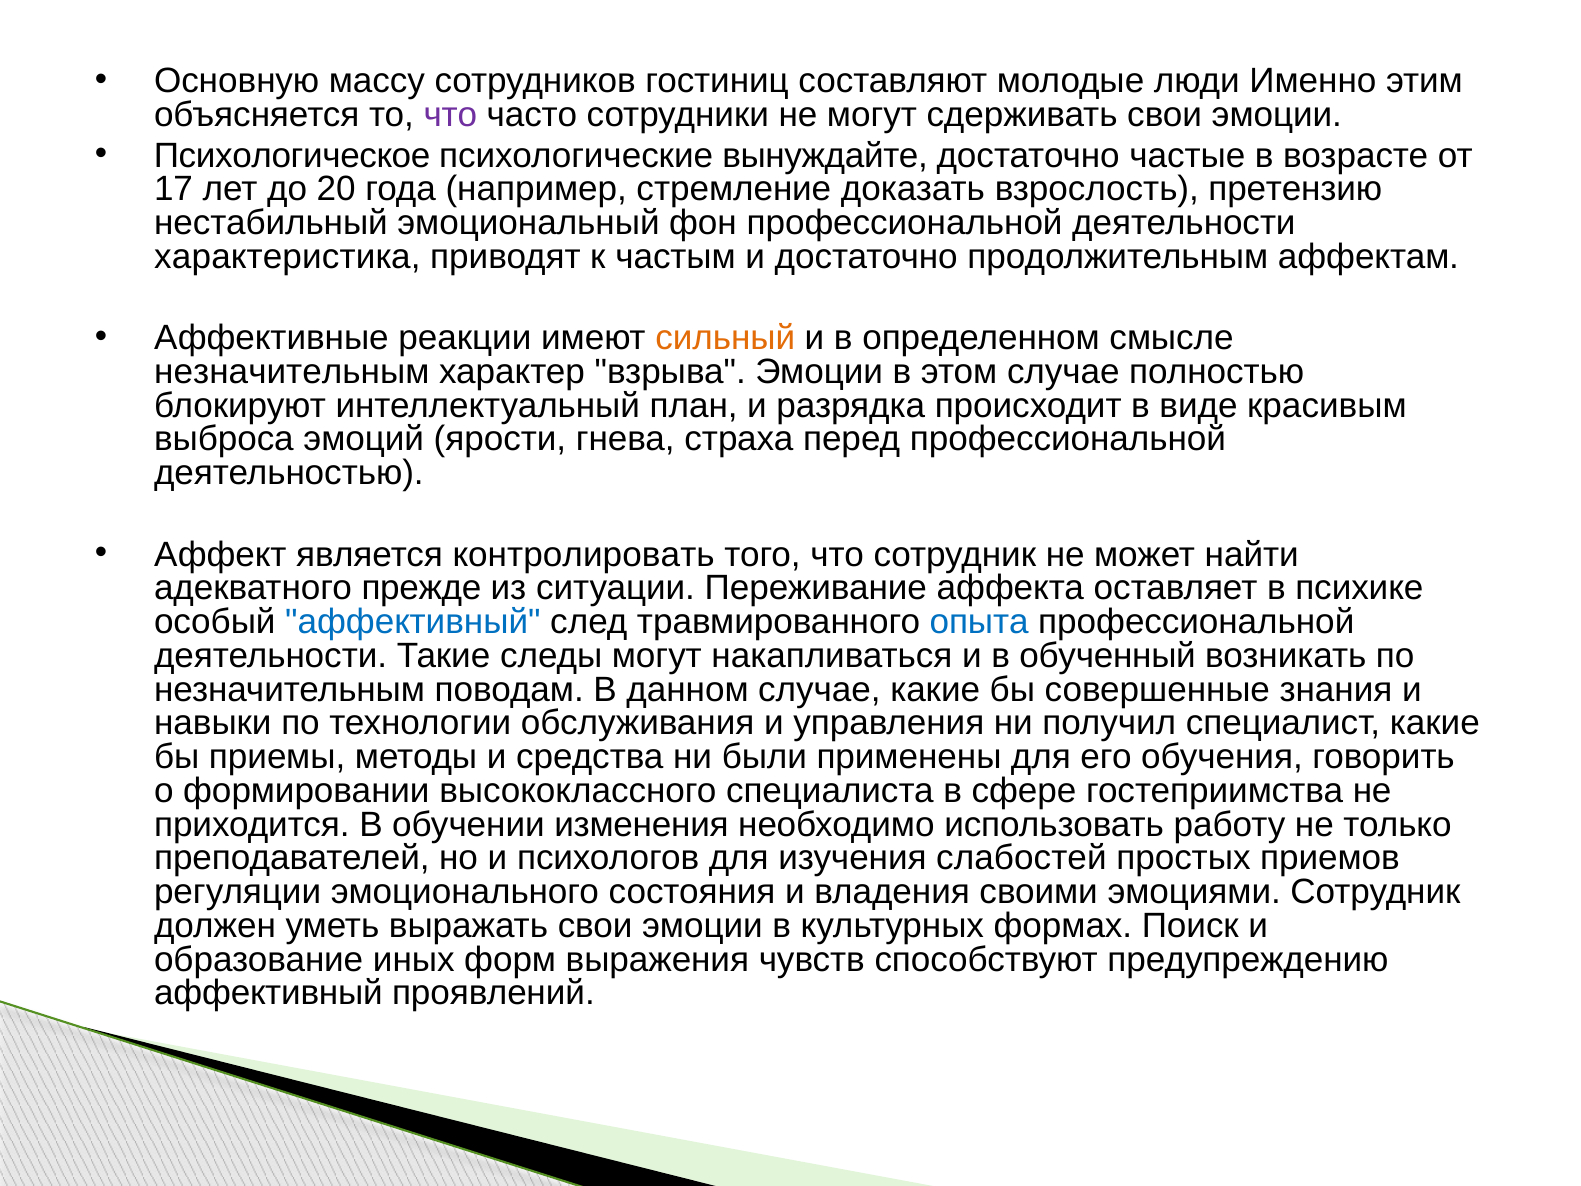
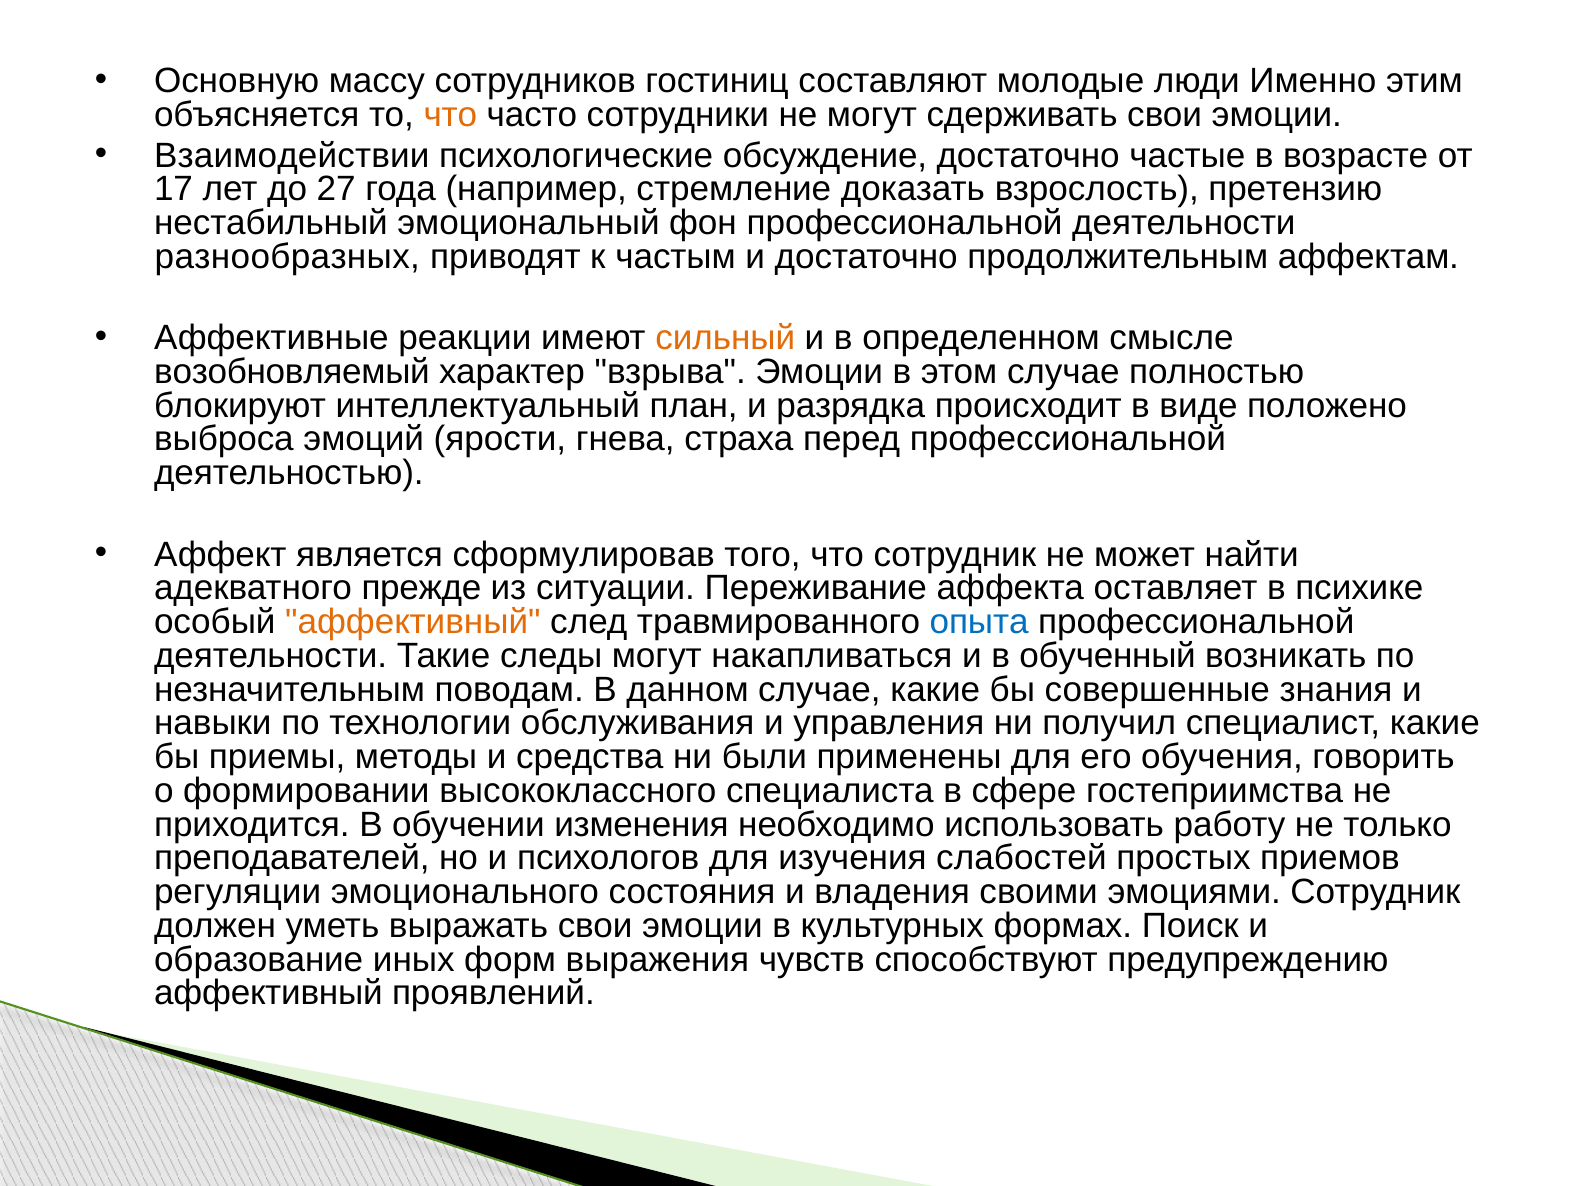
что colour: purple -> orange (450, 115)
Психологическое: Психологическое -> Взаимодействии (292, 155)
вынуждайте: вынуждайте -> обсуждение (825, 155)
20: 20 -> 27 (336, 189)
характеристика: характеристика -> разнообразных (287, 257)
незначительным: незначительным -> возобновляемый (292, 372)
красивым: красивым -> положено (1327, 406)
контролировать: контролировать -> сформулировав (584, 555)
аффективный colour: blue -> orange (413, 622)
